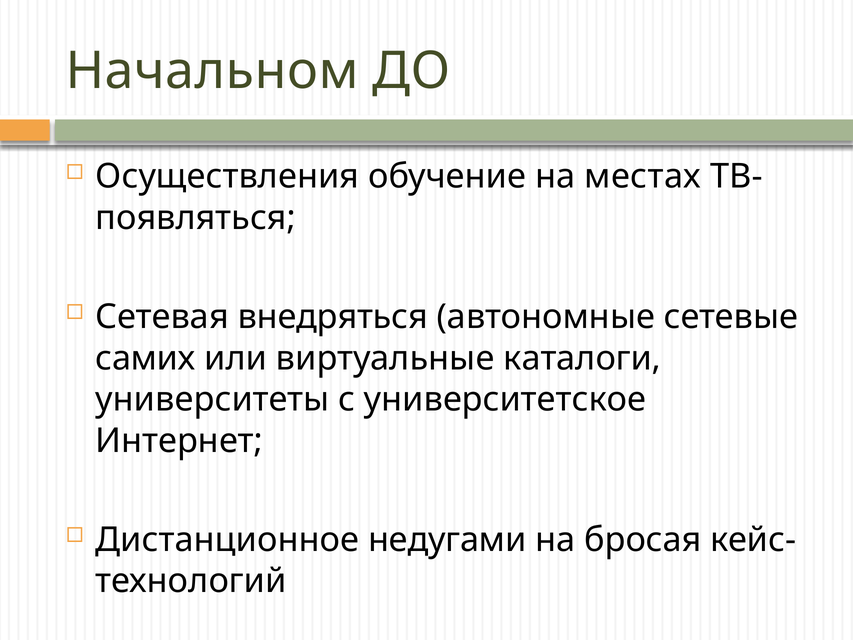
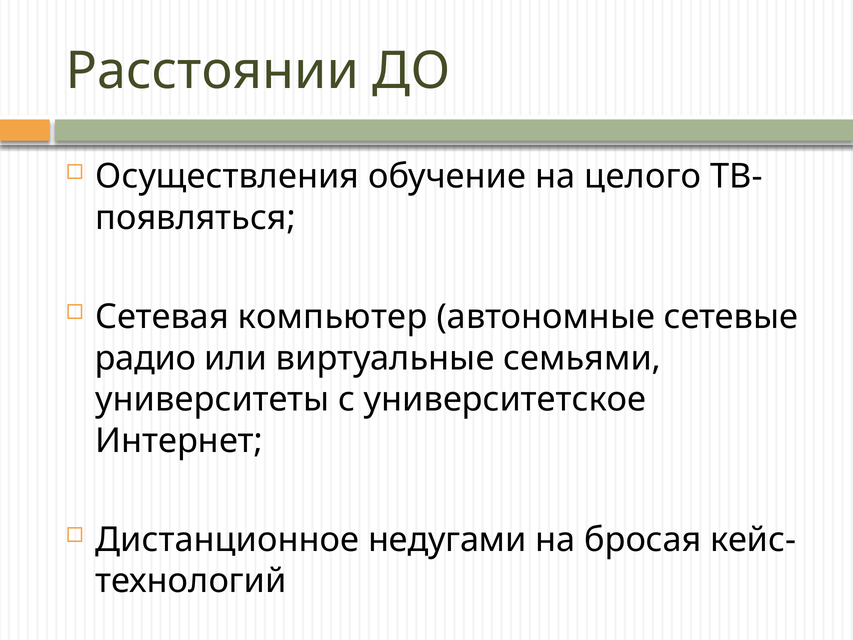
Начальном: Начальном -> Расстоянии (212, 71)
местах: местах -> целого (643, 177)
внедряться: внедряться -> компьютер (333, 317)
самих: самих -> радио (145, 358)
каталоги: каталоги -> семьями (582, 358)
